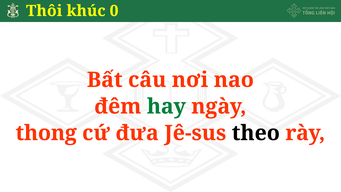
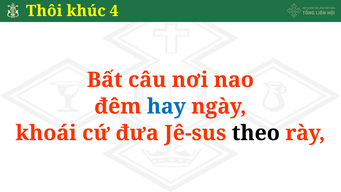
0: 0 -> 4 (114, 11)
hay colour: green -> blue (166, 106)
thong: thong -> khoái (46, 133)
